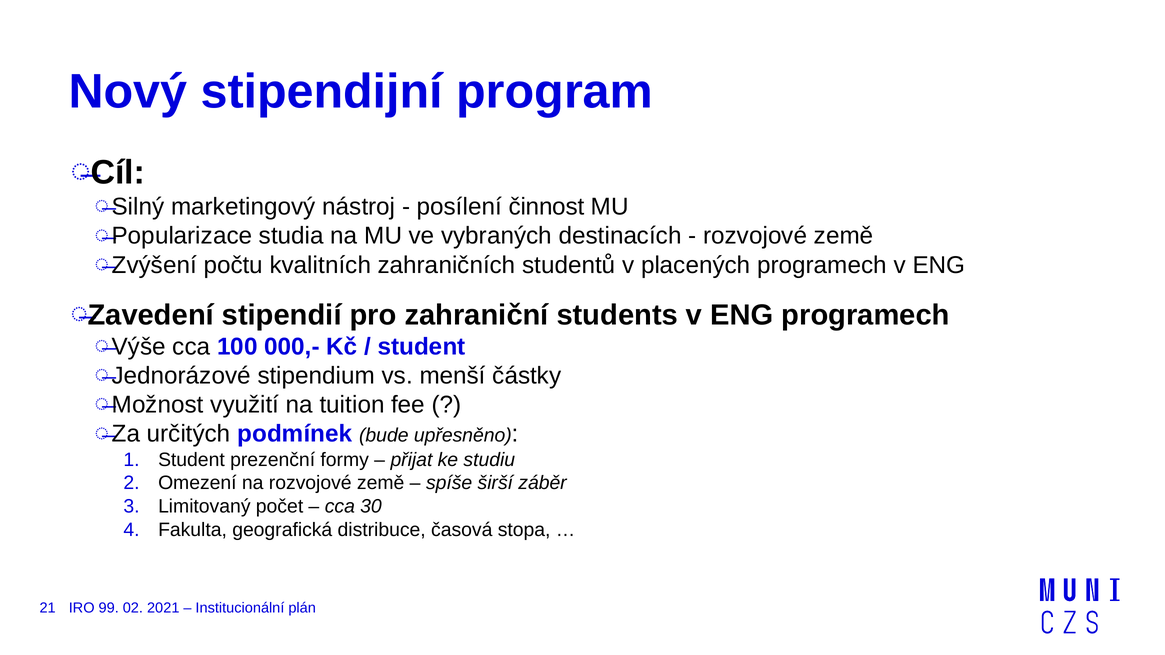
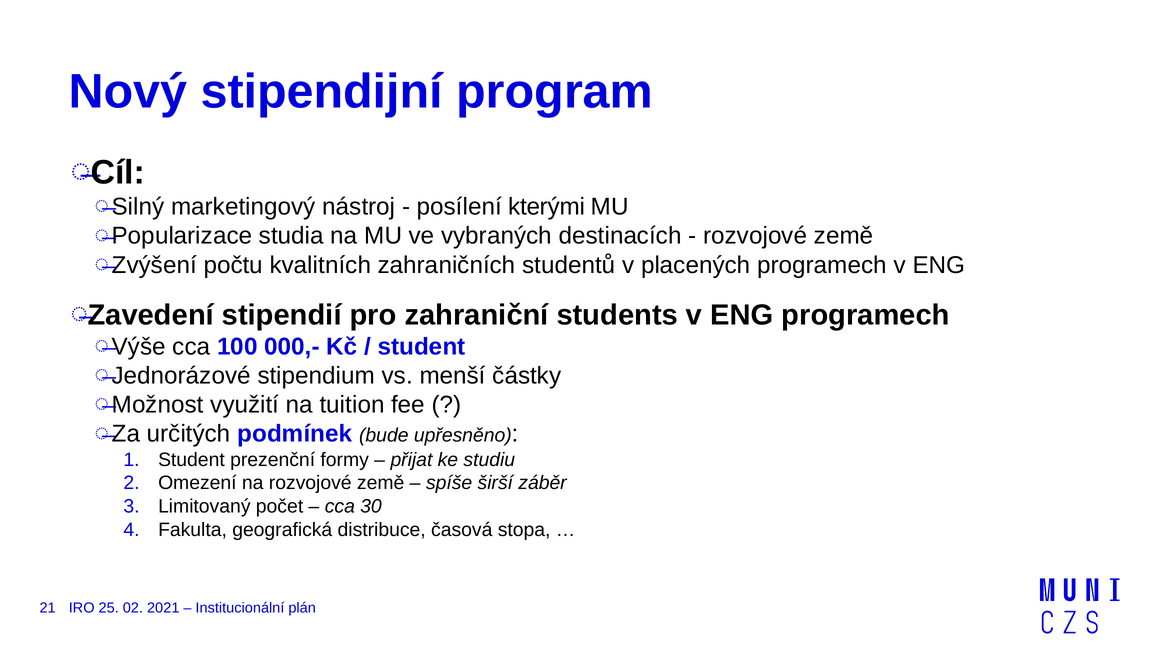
činnost: činnost -> kterými (547, 207)
99: 99 -> 25 (109, 608)
